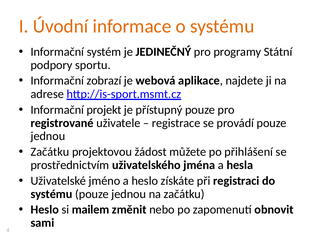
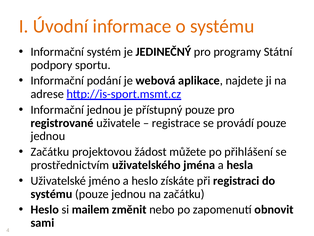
zobrazí: zobrazí -> podání (104, 80)
Informační projekt: projekt -> jednou (104, 110)
